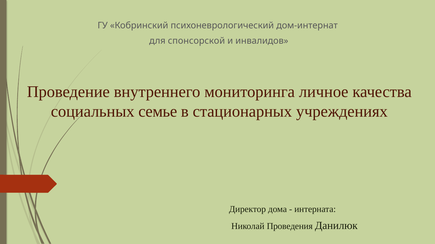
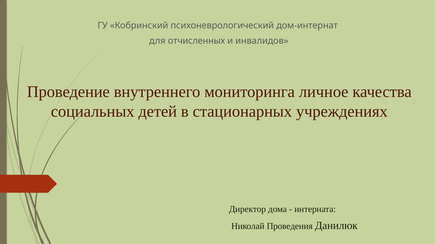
спонсорской: спонсорской -> отчисленных (196, 41)
семье: семье -> детей (158, 112)
